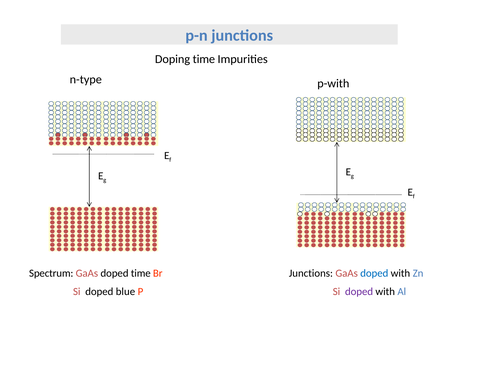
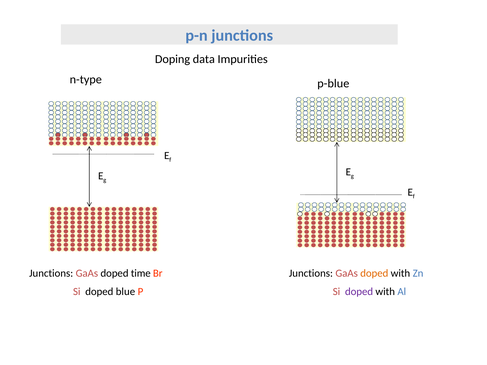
Doping time: time -> data (204, 59)
p-with: p-with -> p-blue (333, 84)
Spectrum: Spectrum -> Junctions (51, 273)
doped colour: blue -> orange (374, 273)
